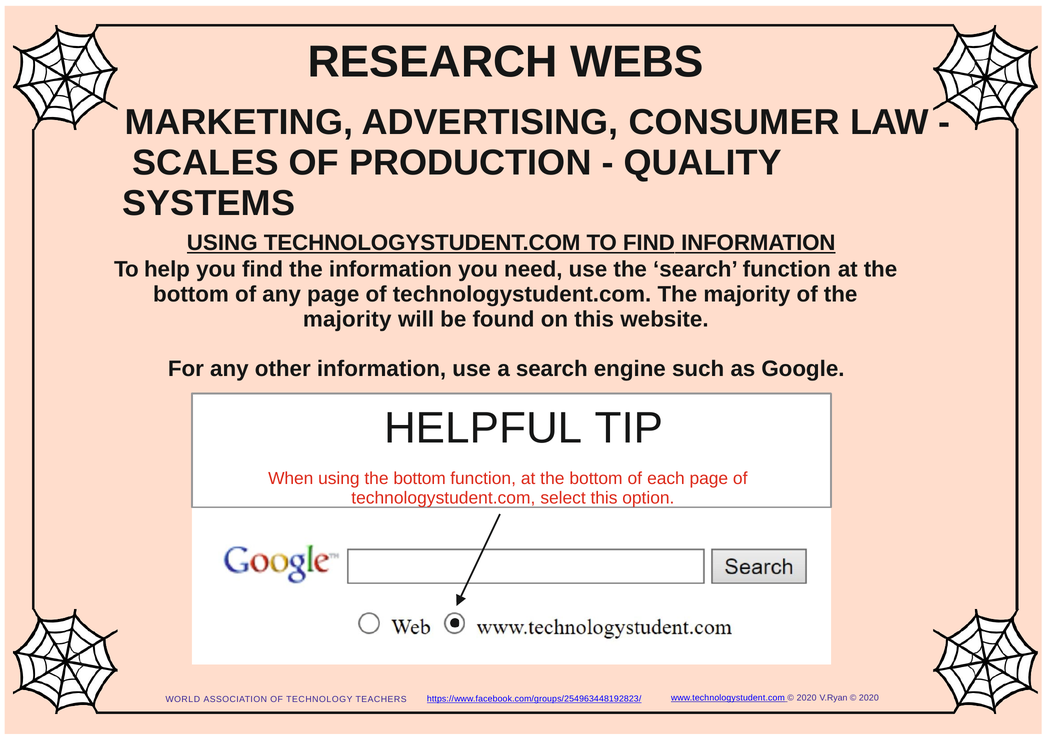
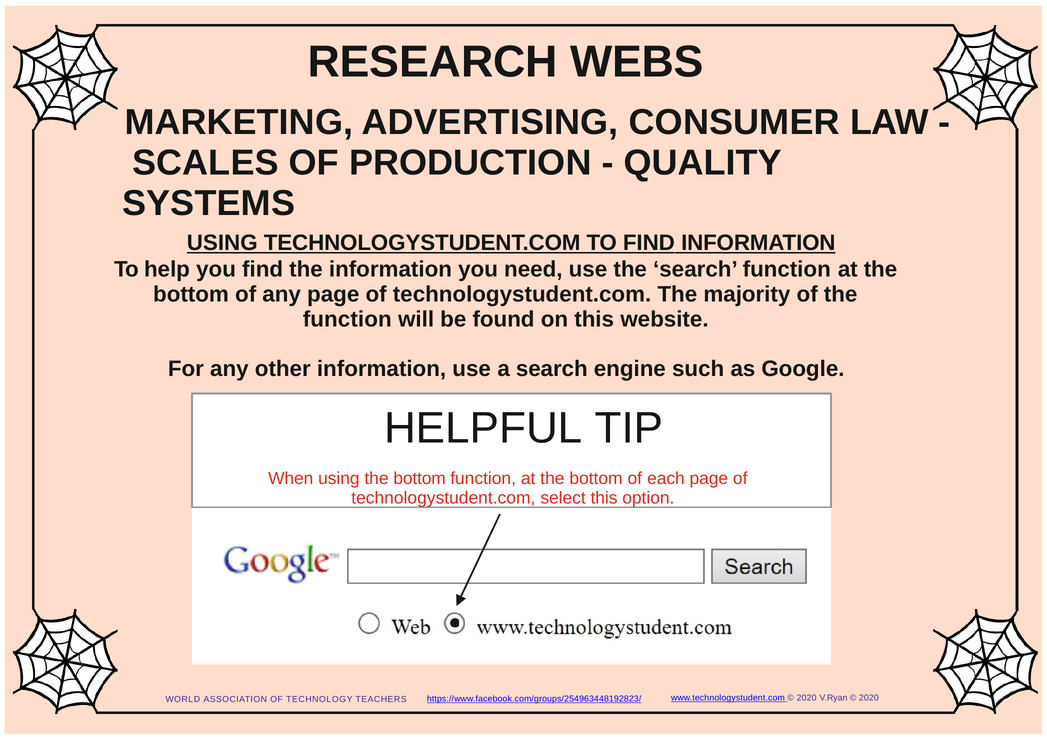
majority: majority -> function (347, 319)
